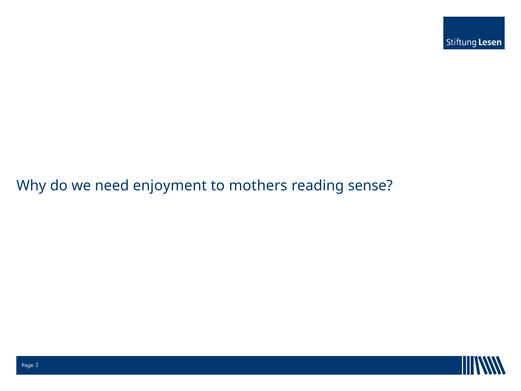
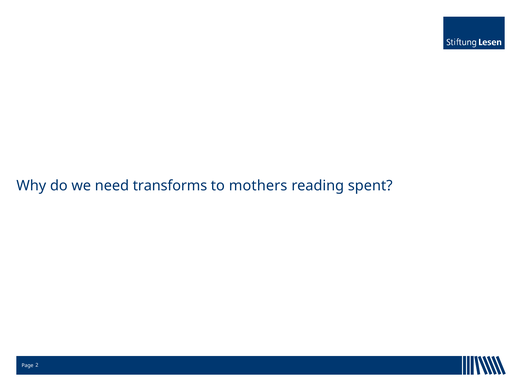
enjoyment: enjoyment -> transforms (170, 185)
sense: sense -> spent (370, 185)
